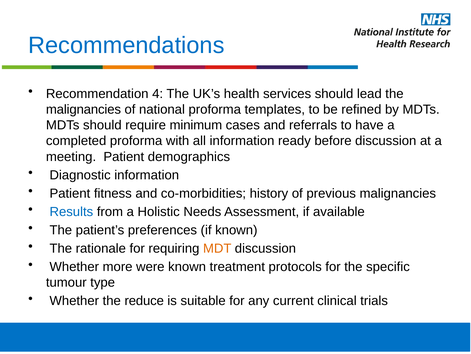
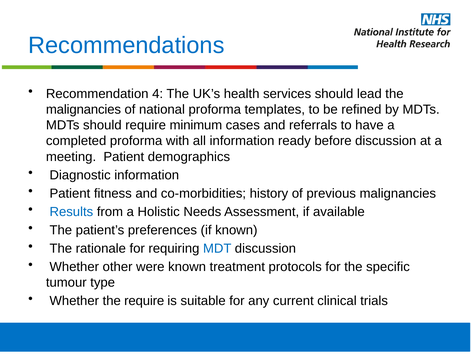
MDT colour: orange -> blue (217, 248)
more: more -> other (118, 266)
the reduce: reduce -> require (144, 300)
